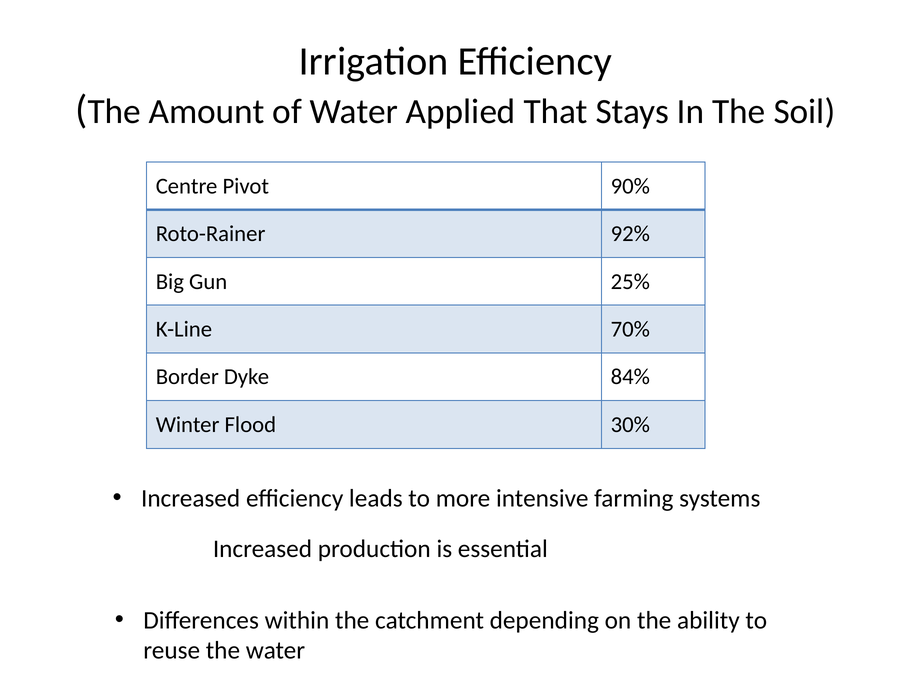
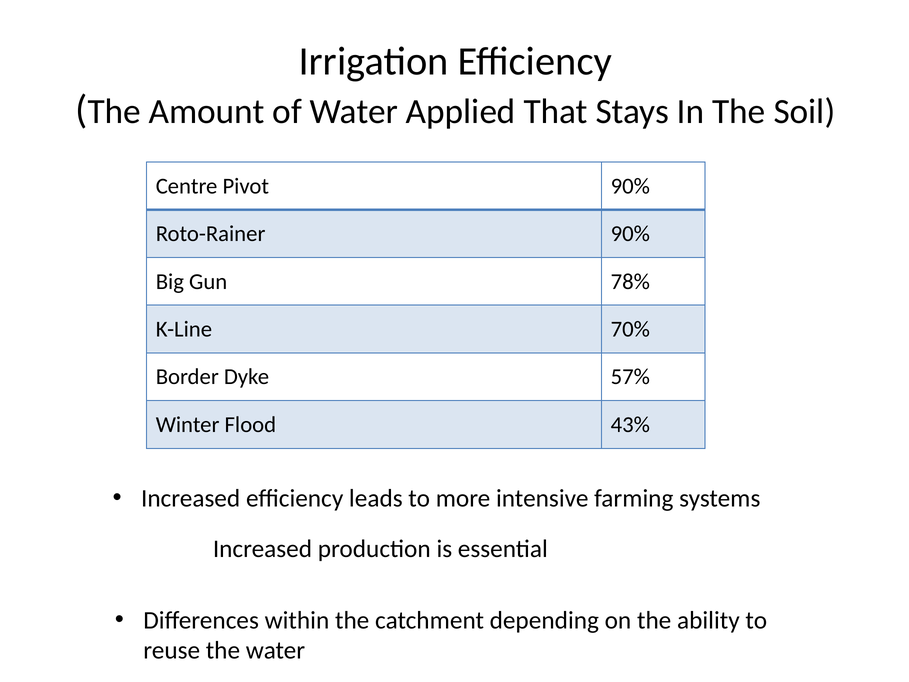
Roto-Rainer 92%: 92% -> 90% (630, 234)
25%: 25% -> 78% (630, 281)
84%: 84% -> 57% (630, 377)
30%: 30% -> 43% (630, 425)
